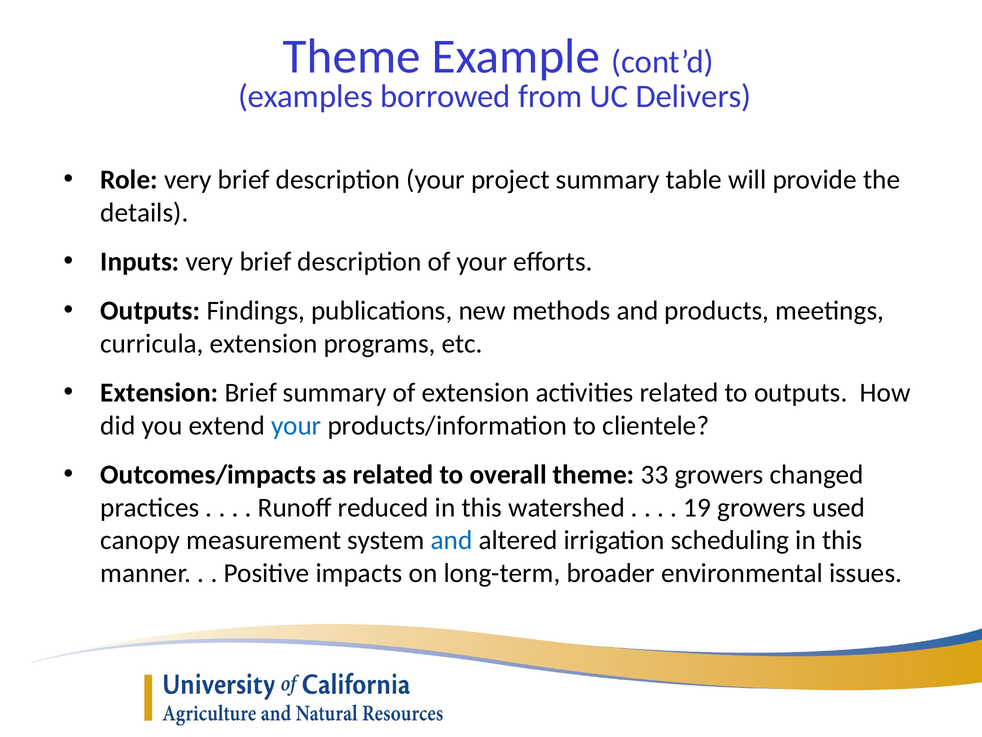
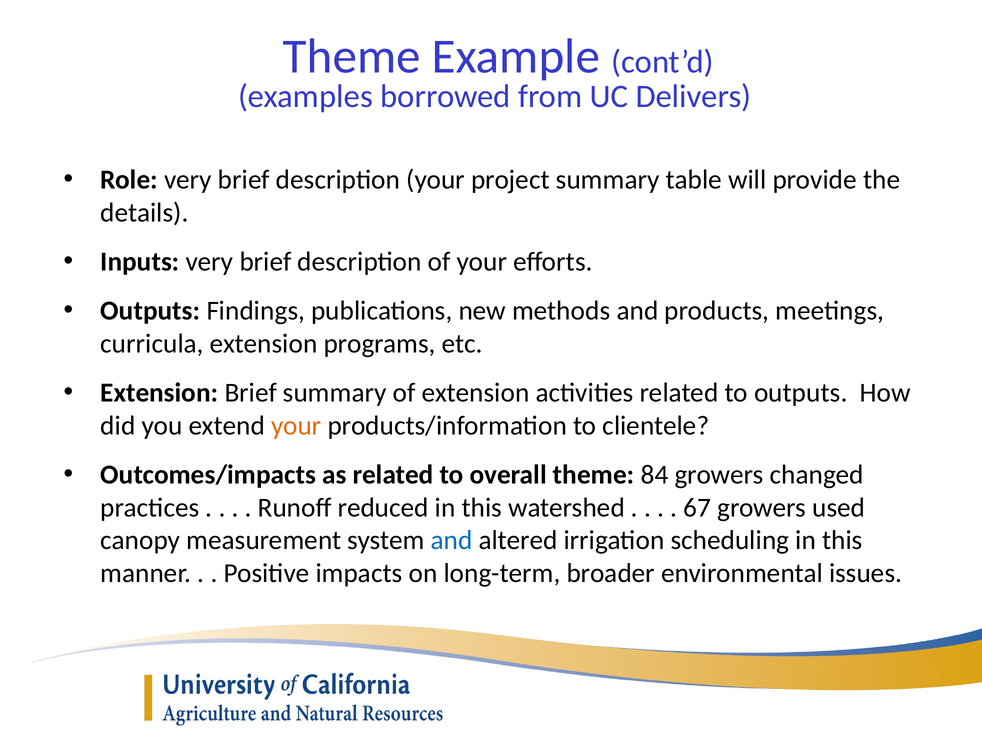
your colour: blue -> orange (296, 425)
33: 33 -> 84 (655, 474)
19: 19 -> 67 (697, 507)
